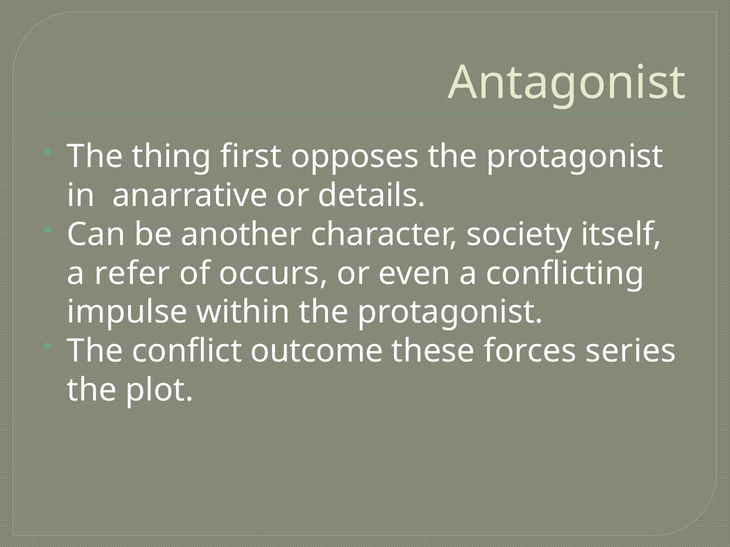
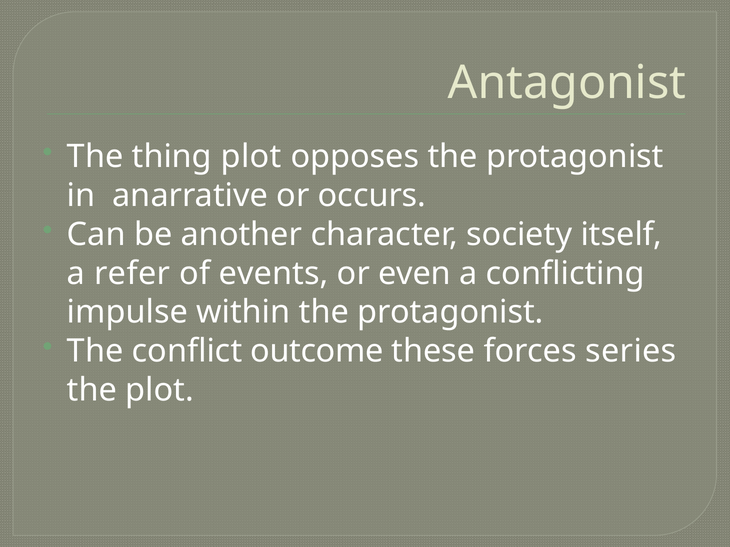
thing first: first -> plot (251, 157)
details: details -> occurs (372, 196)
occurs: occurs -> events (274, 274)
